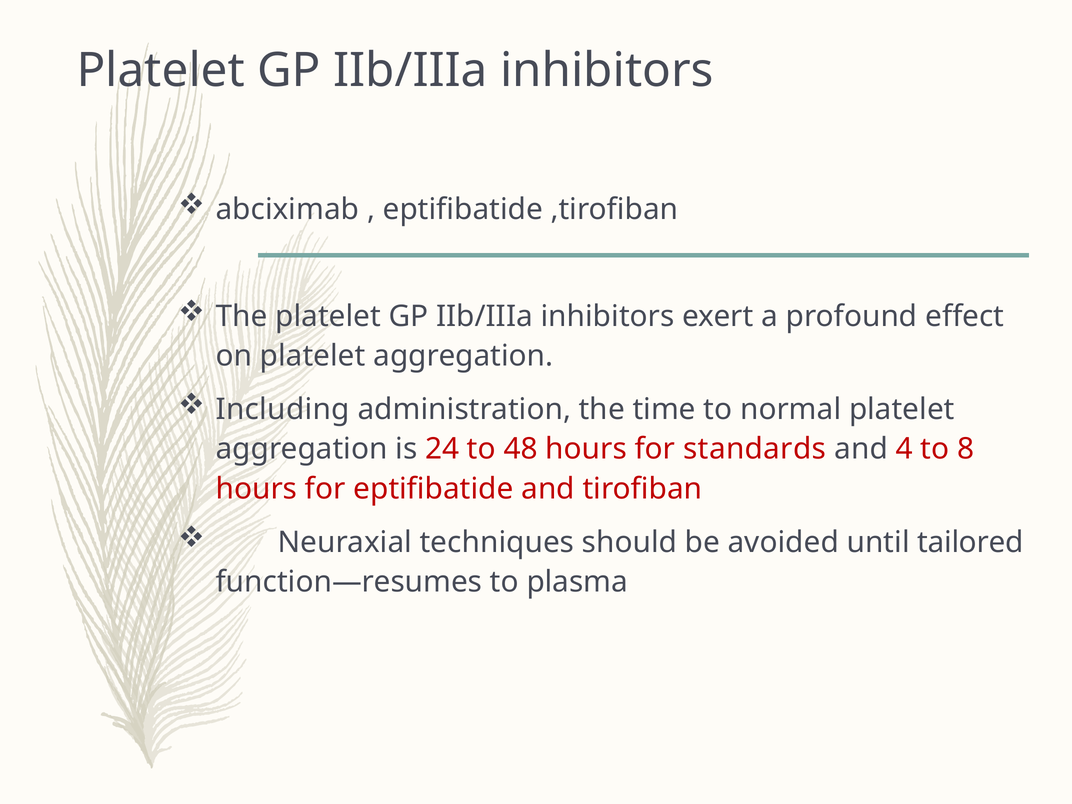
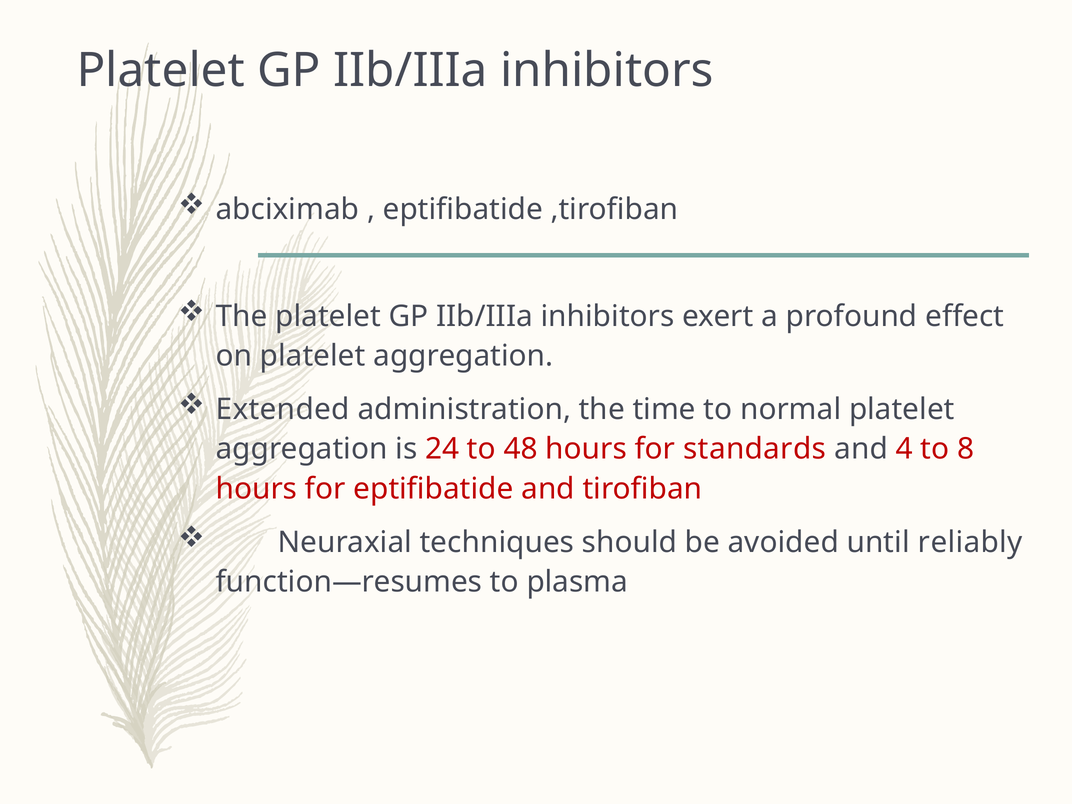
Including: Including -> Extended (283, 409)
tailored: tailored -> reliably (970, 542)
